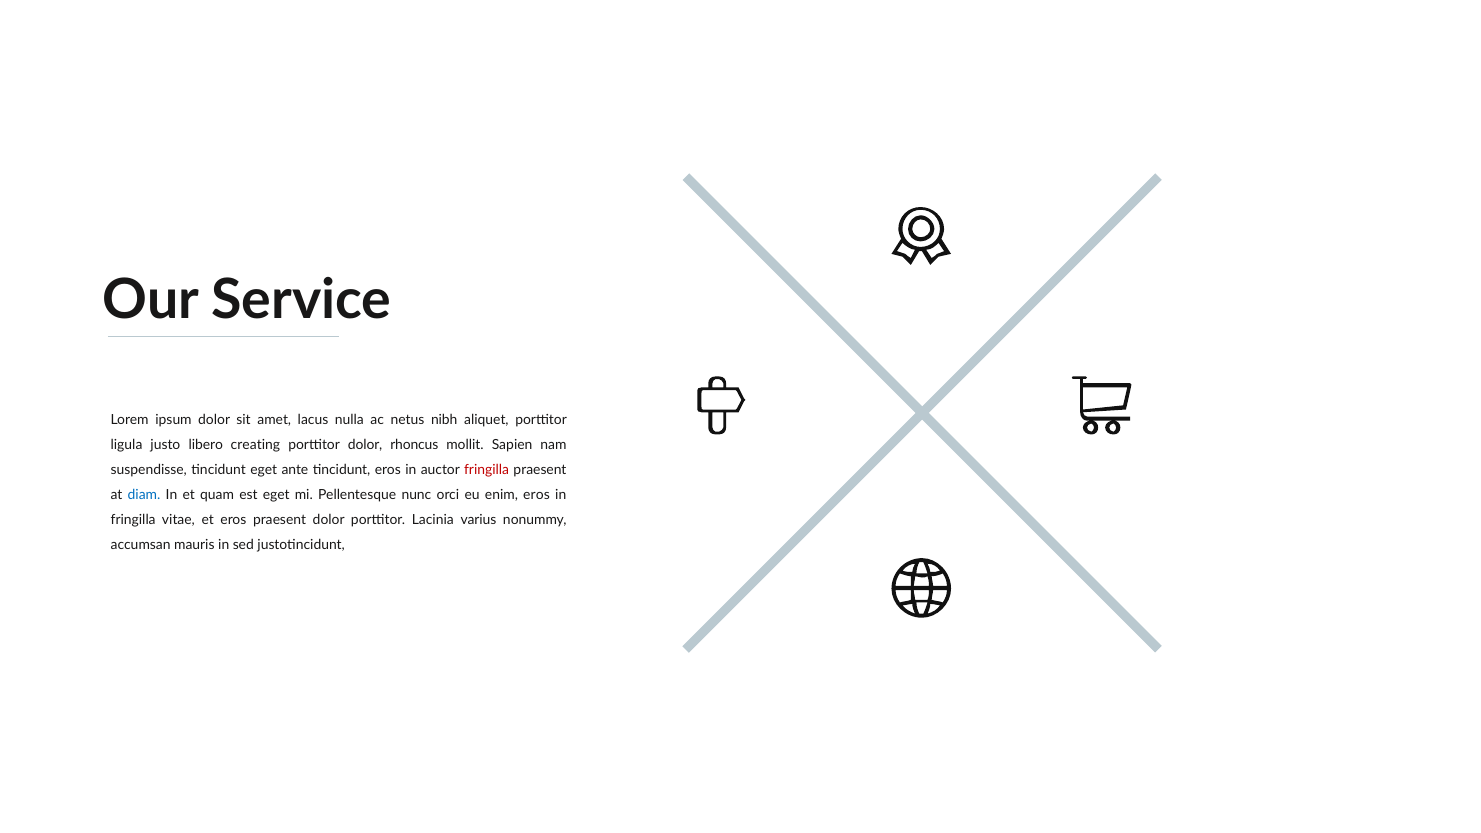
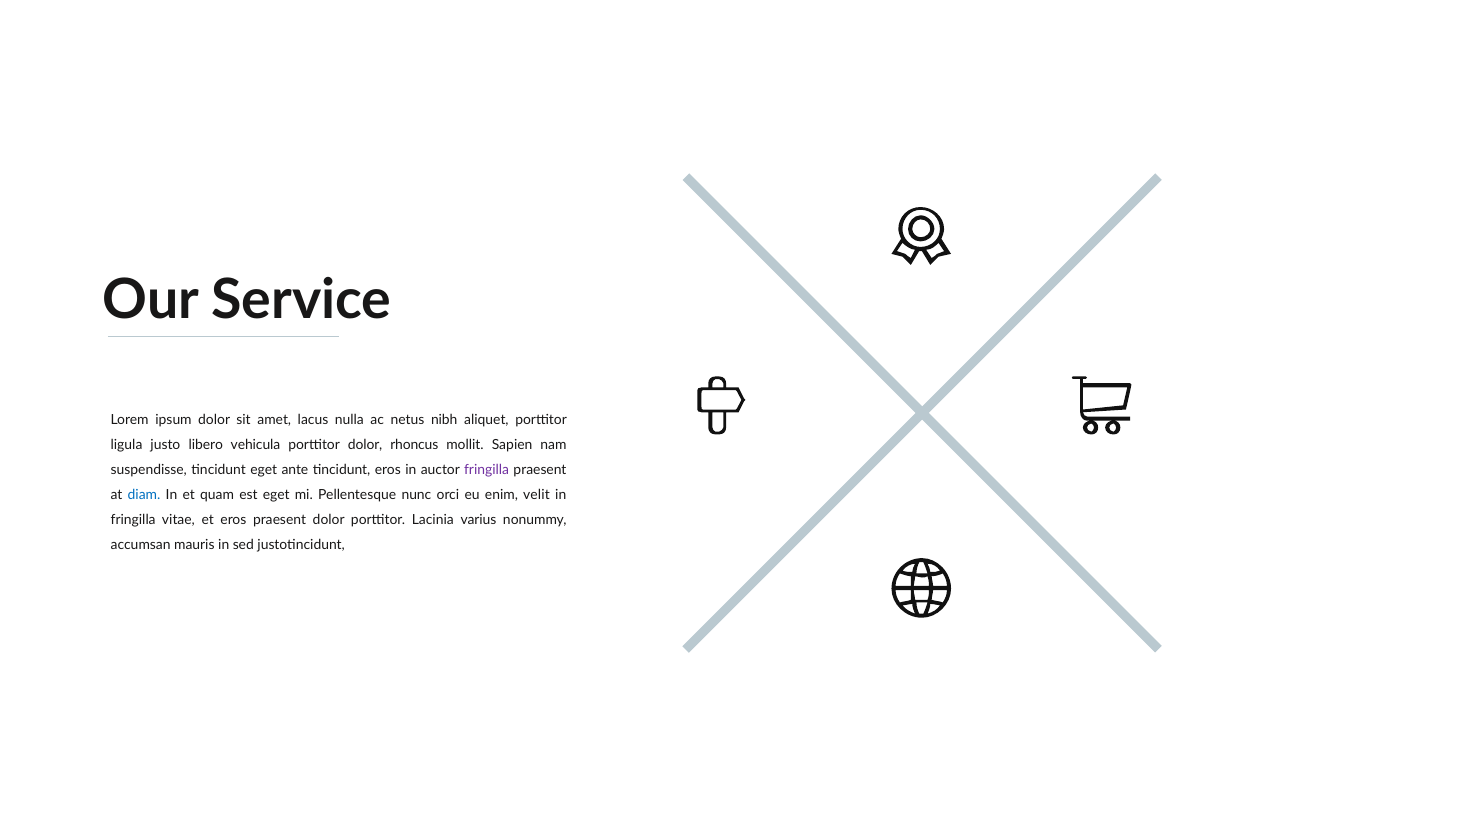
creating: creating -> vehicula (255, 445)
fringilla colour: red -> purple (487, 470)
enim eros: eros -> velit (537, 495)
